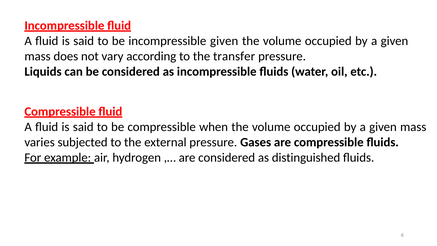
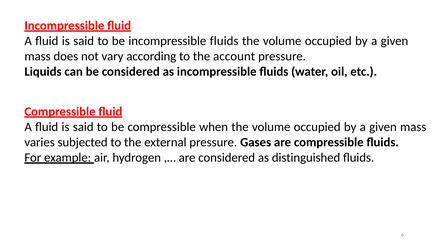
be incompressible given: given -> fluids (224, 41)
transfer: transfer -> account (234, 56)
